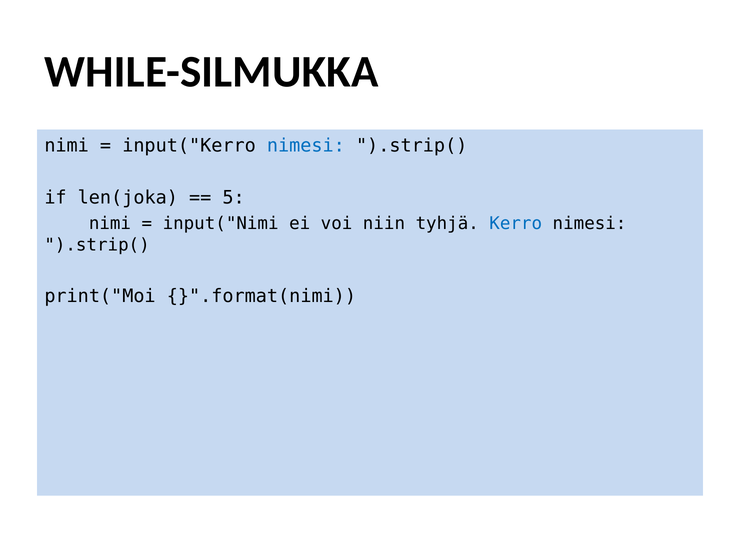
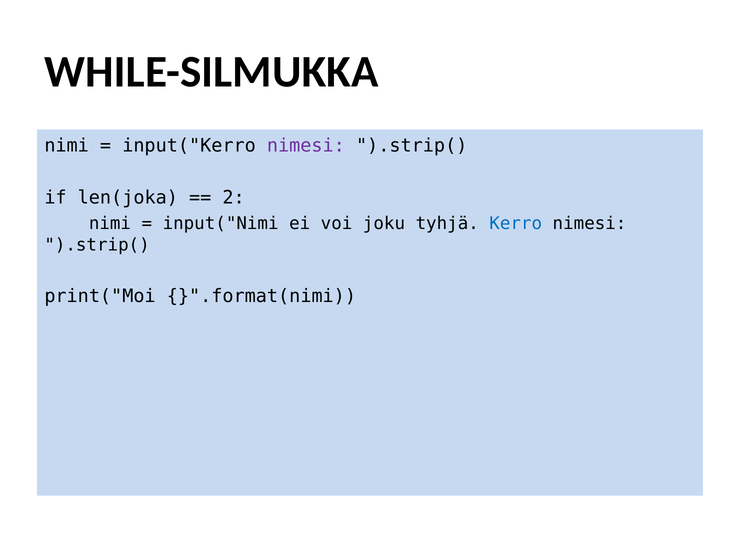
nimesi colour: blue -> purple (306, 146)
5: 5 -> 2 (234, 197)
niin: niin -> joku (384, 224)
